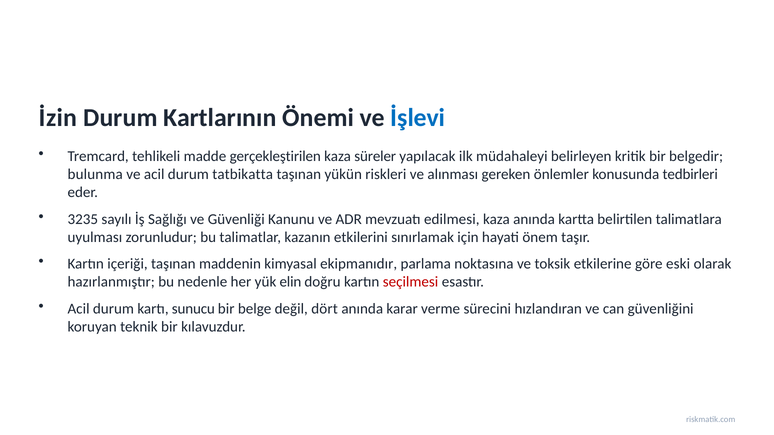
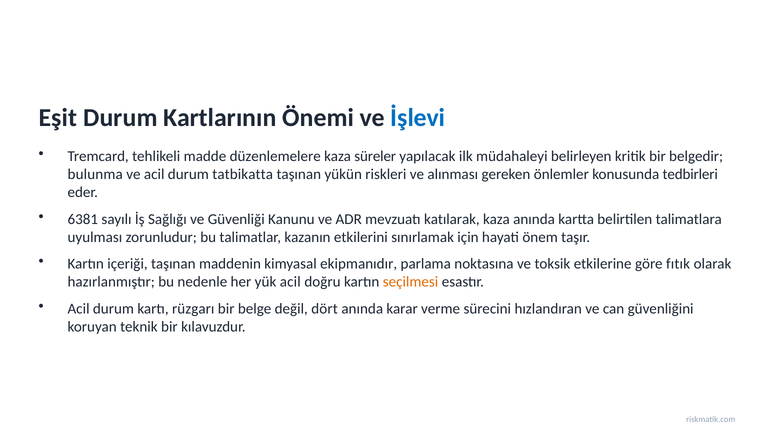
İzin: İzin -> Eşit (58, 118)
gerçekleştirilen: gerçekleştirilen -> düzenlemelere (275, 156)
3235: 3235 -> 6381 (83, 219)
edilmesi: edilmesi -> katılarak (452, 219)
eski: eski -> fıtık (678, 264)
yük elin: elin -> acil (290, 282)
seçilmesi colour: red -> orange (411, 282)
sunucu: sunucu -> rüzgarı (193, 309)
